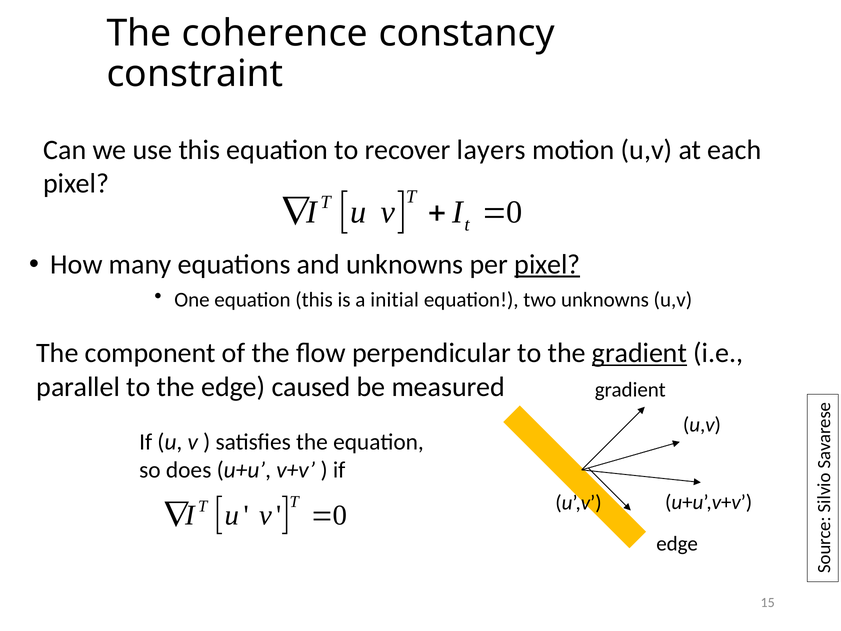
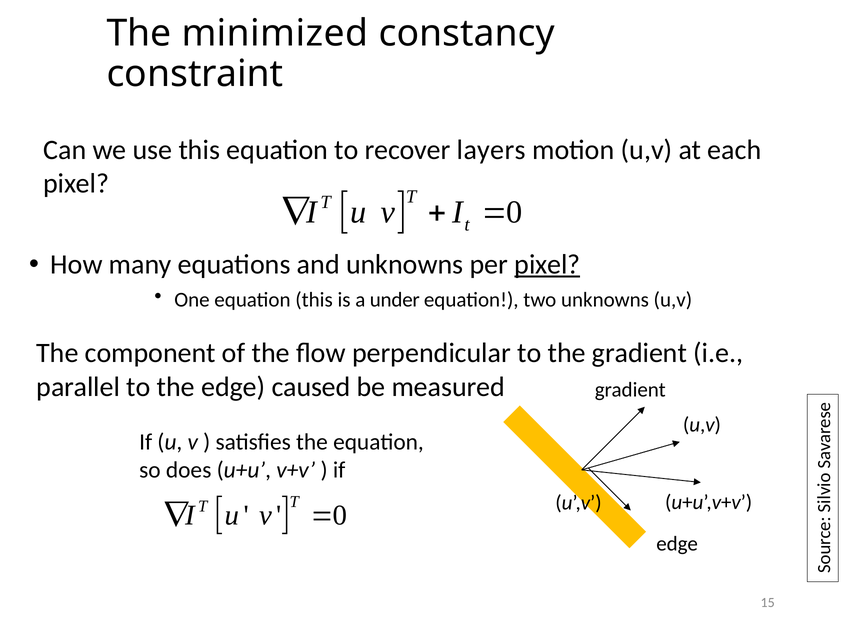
coherence: coherence -> minimized (275, 33)
initial: initial -> under (395, 300)
gradient underline: present -> none (639, 353)
